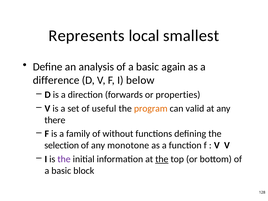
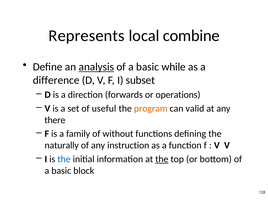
smallest: smallest -> combine (191, 36)
analysis underline: none -> present (96, 67)
again: again -> while (174, 67)
below: below -> subset (140, 80)
properties: properties -> operations (178, 95)
selection: selection -> naturally (62, 145)
monotone: monotone -> instruction (128, 145)
the colour: purple -> blue (64, 159)
